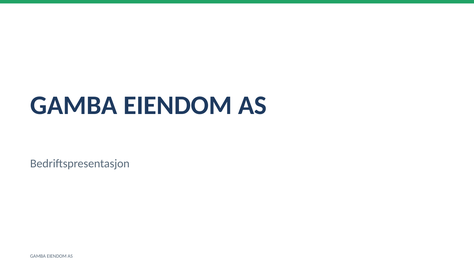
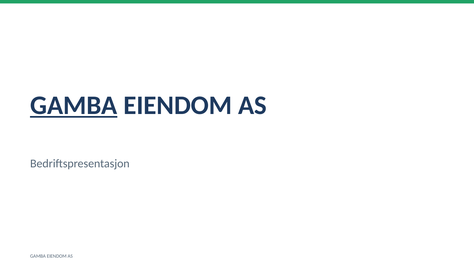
GAMBA underline: none -> present (74, 105)
